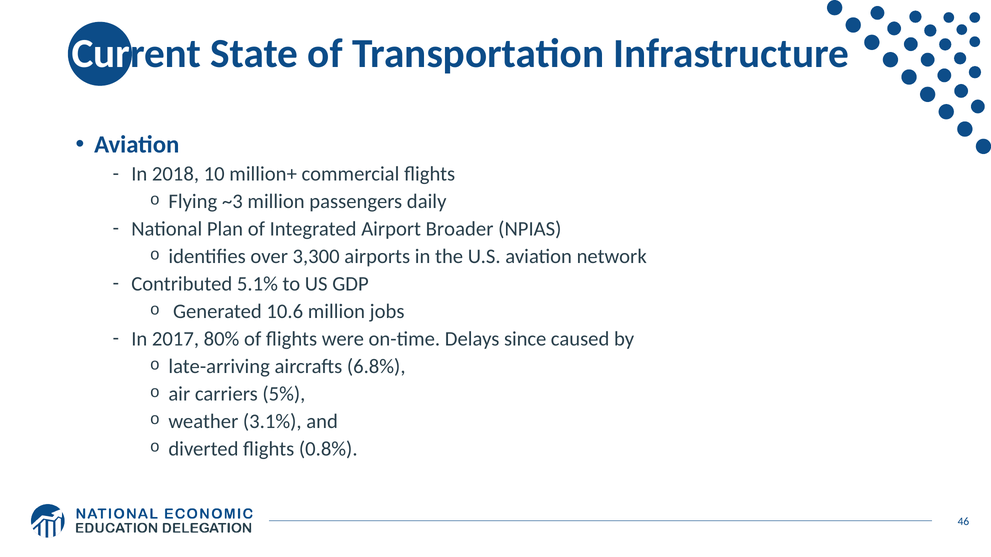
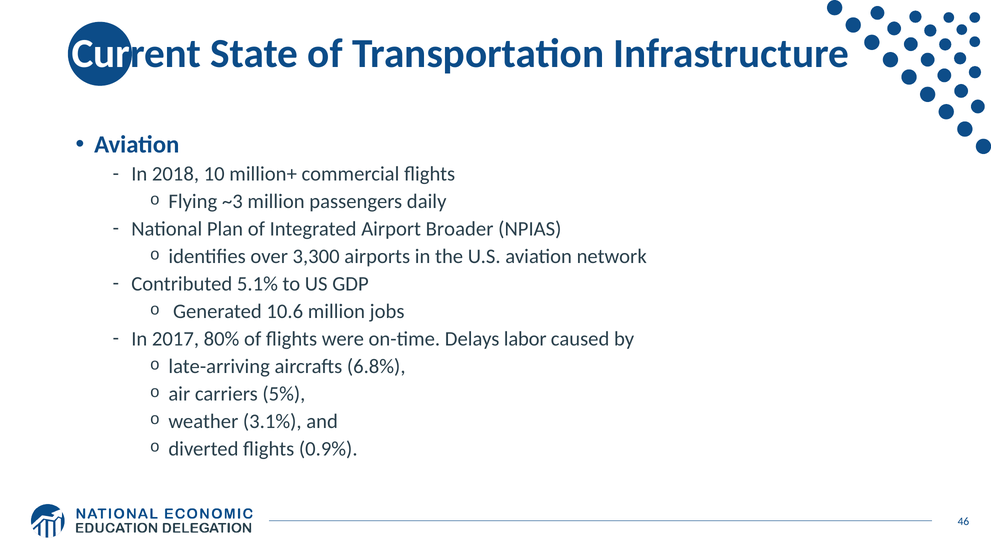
since: since -> labor (525, 339)
0.8%: 0.8% -> 0.9% (328, 449)
